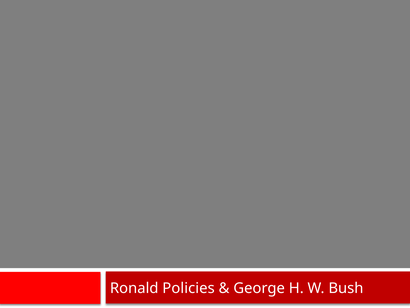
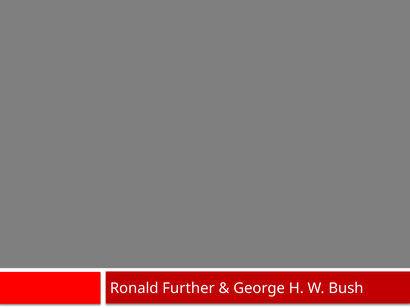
Policies: Policies -> Further (189, 288)
